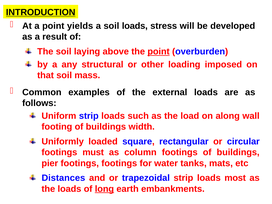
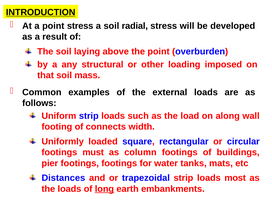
point yields: yields -> stress (80, 26)
soil loads: loads -> radial (135, 26)
point underline: present -> none (159, 52)
footing of buildings: buildings -> connects (106, 127)
